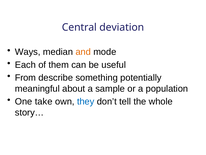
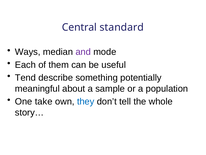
deviation: deviation -> standard (122, 27)
and colour: orange -> purple (83, 52)
From: From -> Tend (25, 77)
